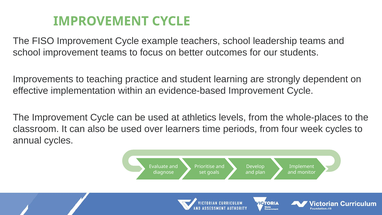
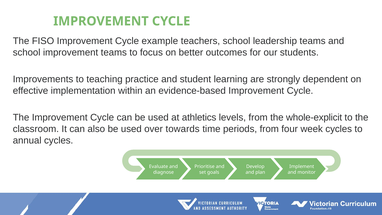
whole-places: whole-places -> whole-explicit (314, 117)
learners: learners -> towards (183, 129)
